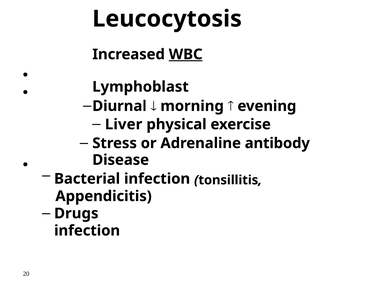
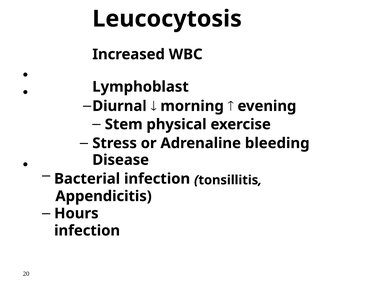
WBC underline: present -> none (186, 54)
Liver: Liver -> Stem (124, 124)
antibody: antibody -> bleeding (277, 143)
Drugs: Drugs -> Hours (76, 214)
